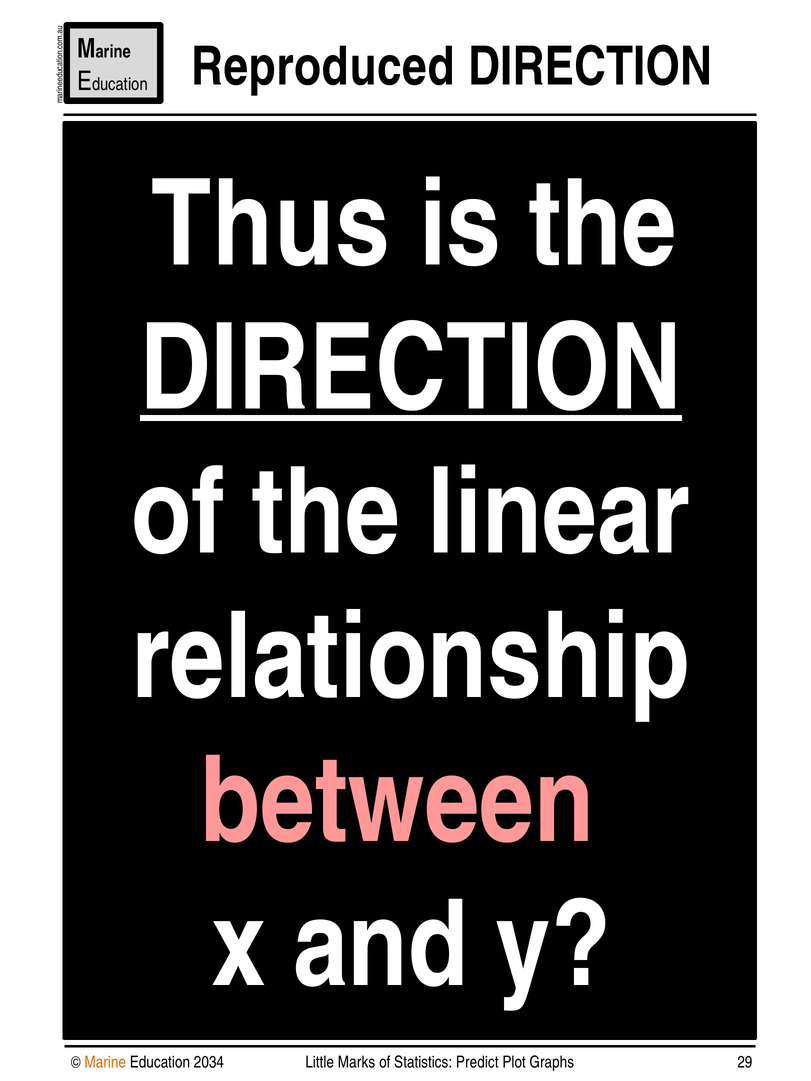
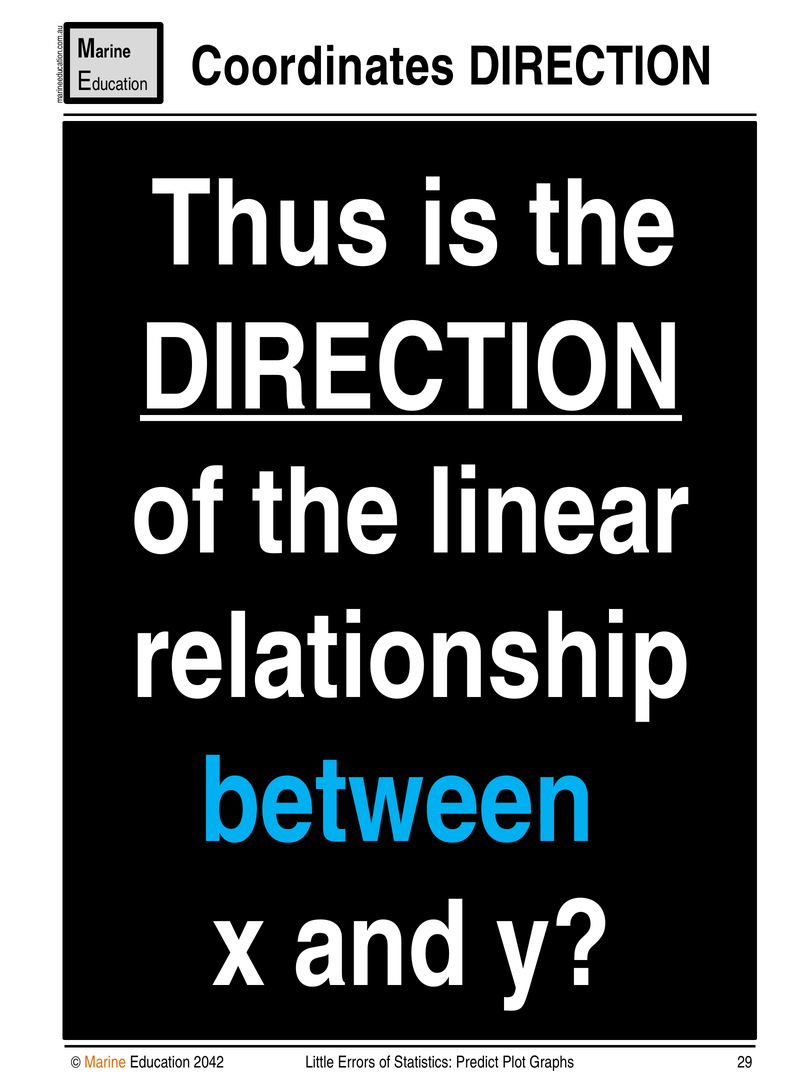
Reproduced: Reproduced -> Coordinates (323, 67)
between colour: pink -> light blue (397, 802)
2034: 2034 -> 2042 (209, 1063)
Marks: Marks -> Errors (356, 1063)
